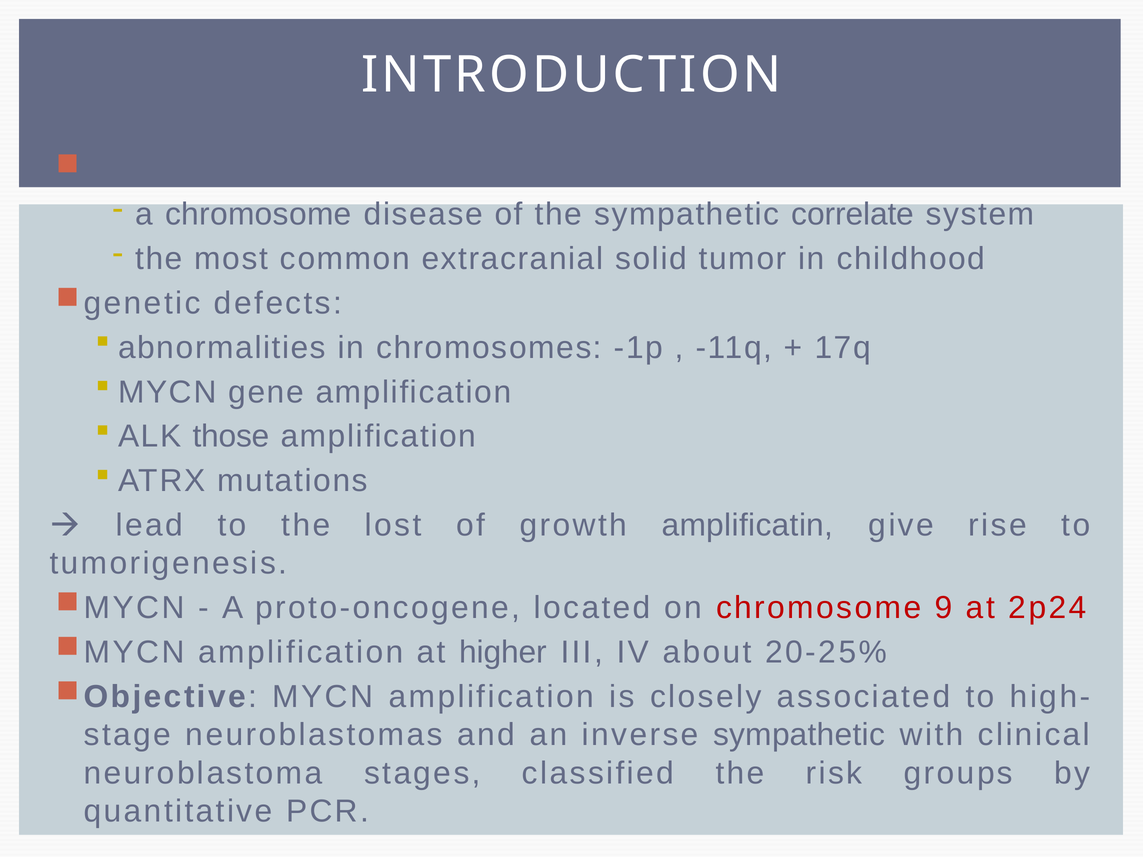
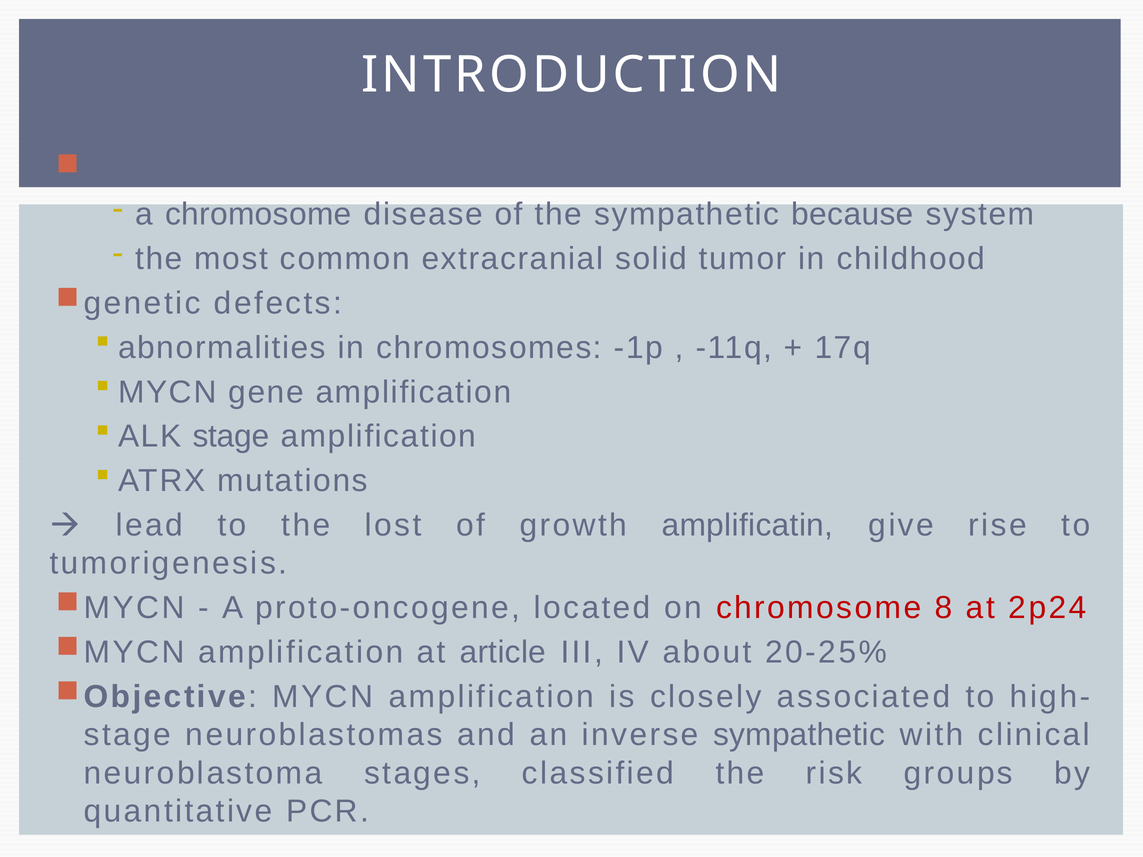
correlate: correlate -> because (852, 214)
ALK those: those -> stage (231, 437)
9: 9 -> 8 (944, 608)
higher: higher -> article (503, 653)
